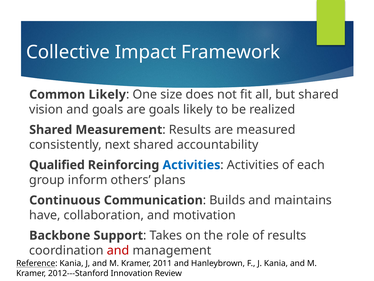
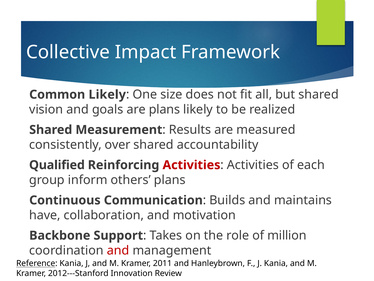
are goals: goals -> plans (164, 109)
next: next -> over (118, 145)
Activities colour: blue -> red (191, 165)
of results: results -> million (287, 235)
